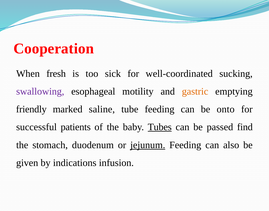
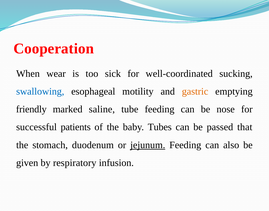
fresh: fresh -> wear (56, 73)
swallowing colour: purple -> blue (40, 91)
onto: onto -> nose (226, 109)
Tubes underline: present -> none (160, 127)
find: find -> that (245, 127)
indications: indications -> respiratory (75, 162)
